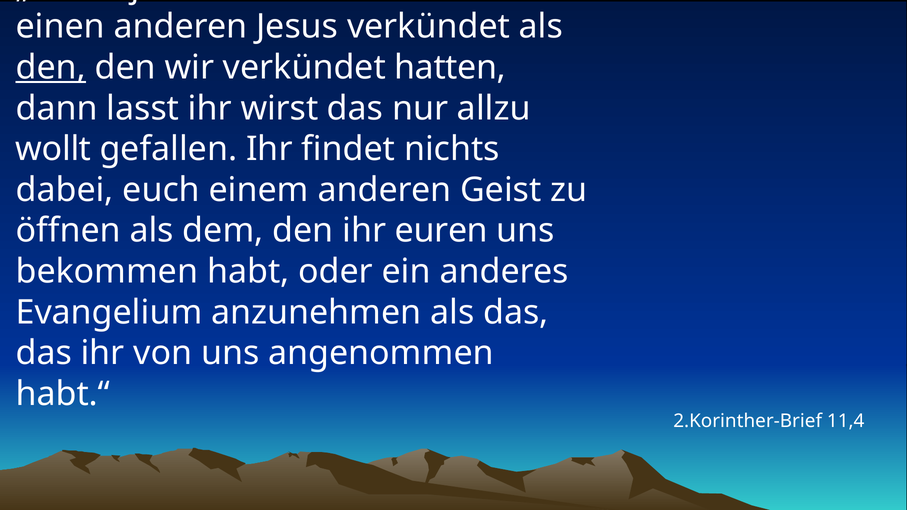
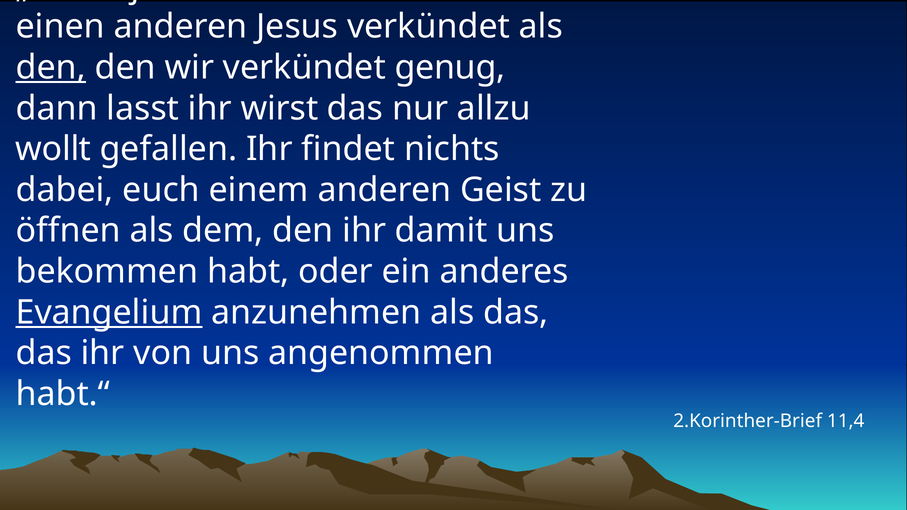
hatten: hatten -> genug (450, 68)
euren: euren -> damit (441, 231)
Evangelium underline: none -> present (109, 312)
